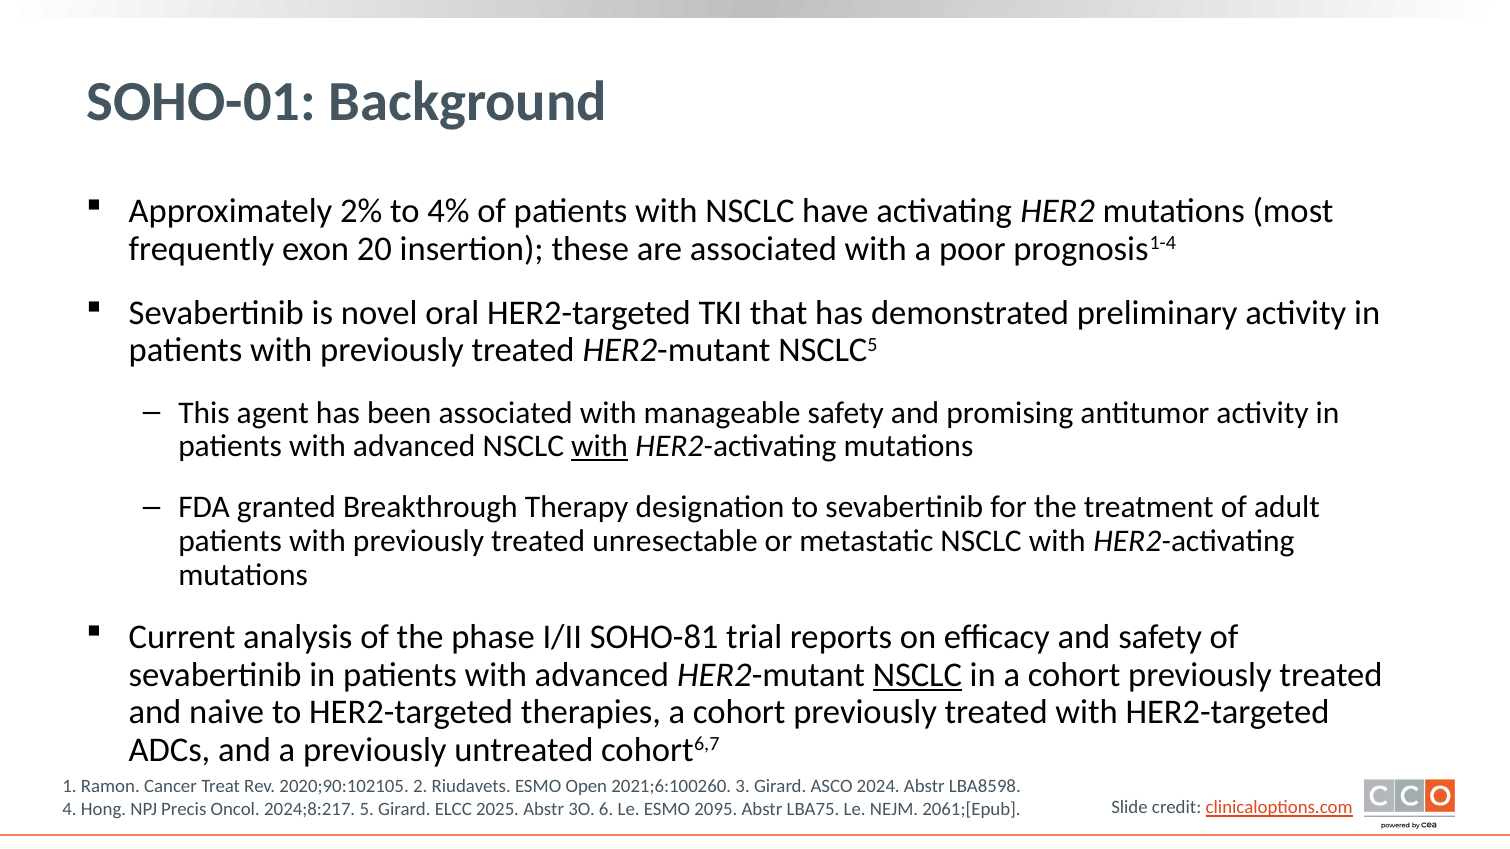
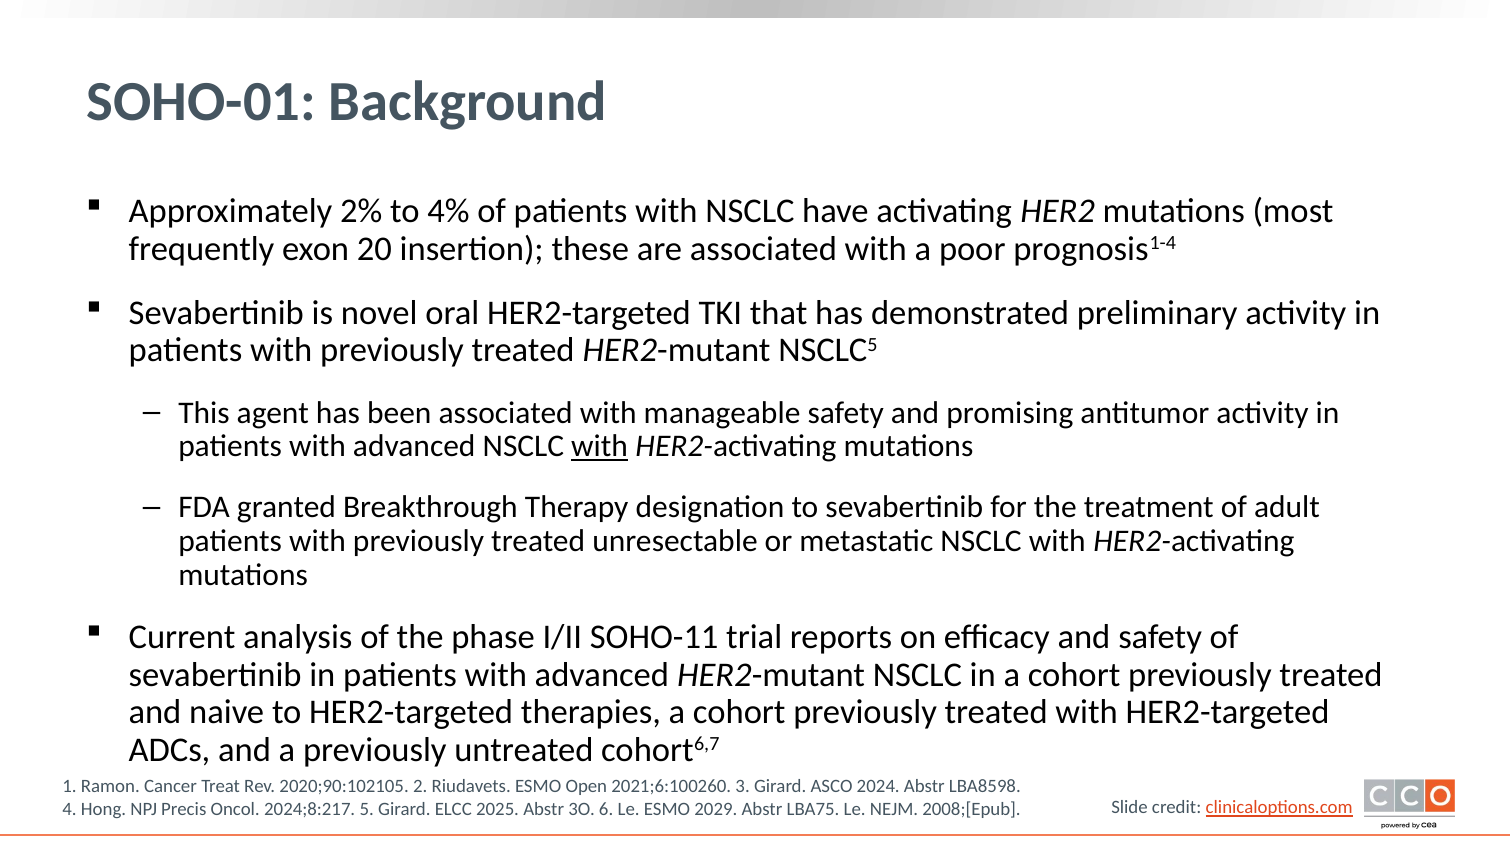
SOHO-81: SOHO-81 -> SOHO-11 (654, 638)
NSCLC underline: present -> none (917, 675)
2095: 2095 -> 2029 (716, 810)
2061;[Epub: 2061;[Epub -> 2008;[Epub (972, 810)
